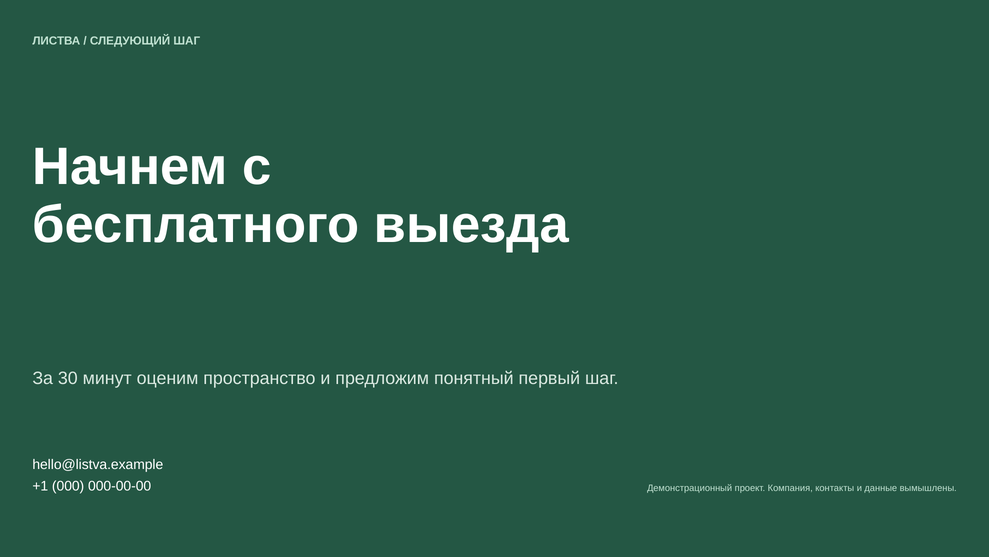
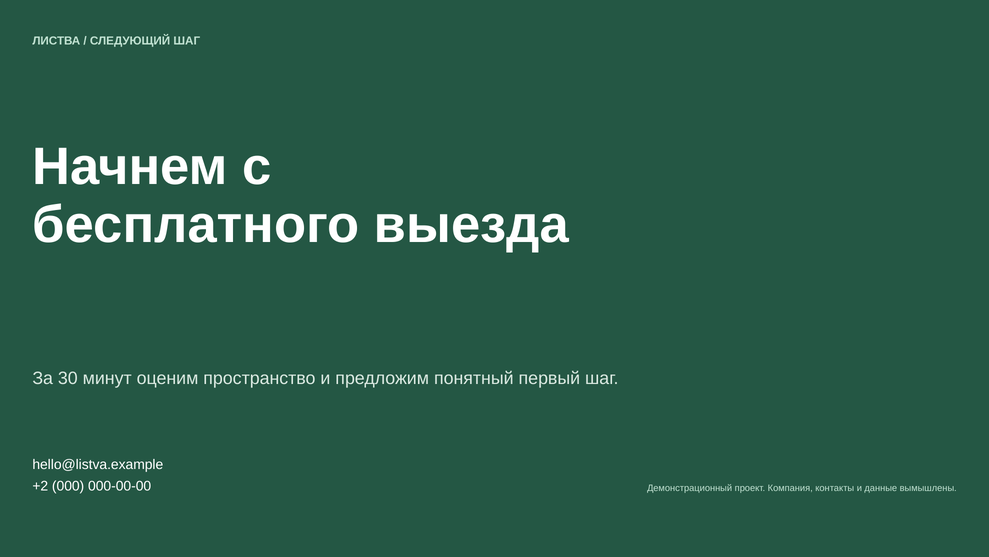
+1: +1 -> +2 (40, 485)
